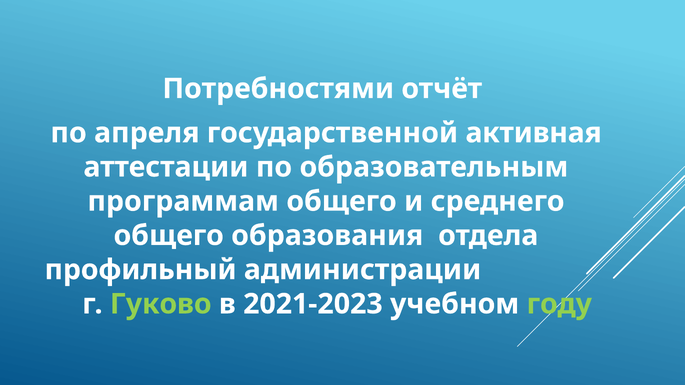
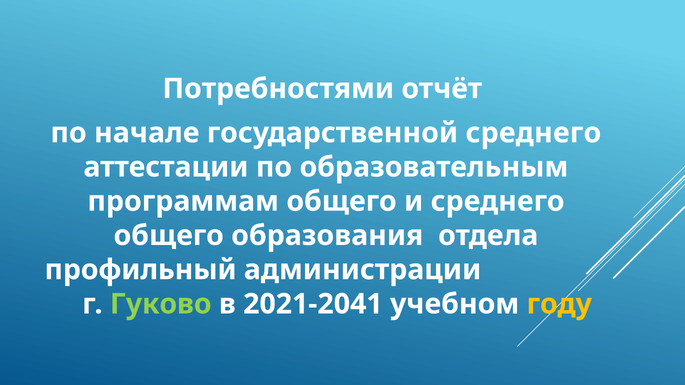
апреля: апреля -> начале (147, 133)
государственной активная: активная -> среднего (533, 133)
2021-2023: 2021-2023 -> 2021-2041 (313, 304)
году colour: light green -> yellow (559, 304)
